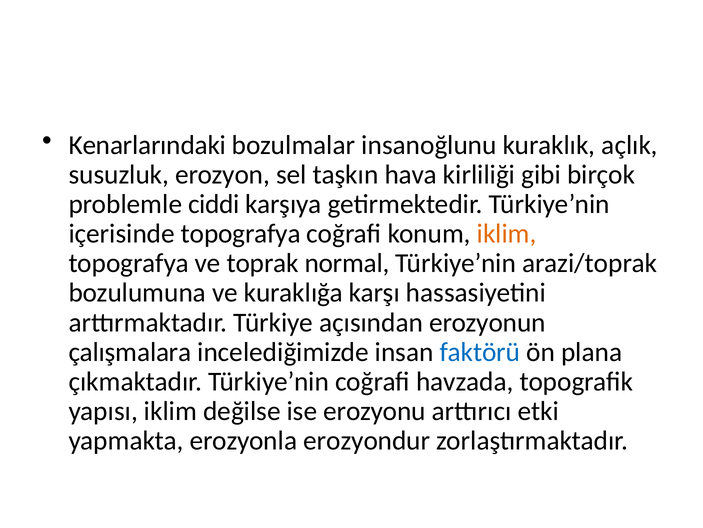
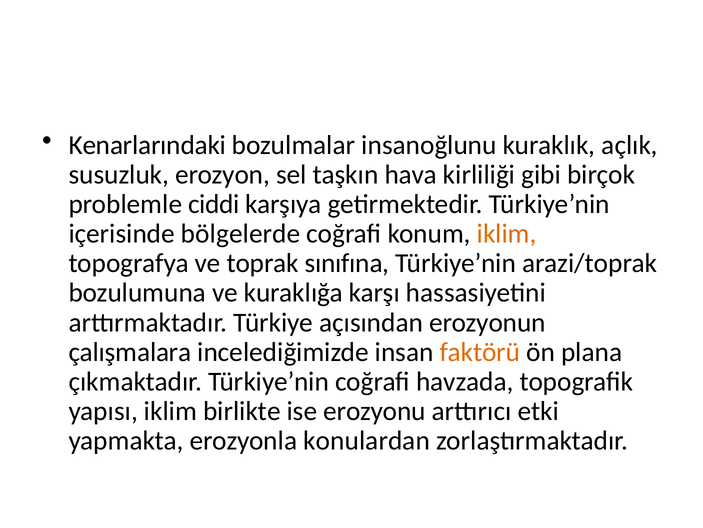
içerisinde topografya: topografya -> bölgelerde (241, 233)
normal: normal -> sınıfına (347, 263)
faktörü colour: blue -> orange (480, 352)
değilse: değilse -> birlikte (242, 411)
erozyondur: erozyondur -> konulardan (367, 440)
